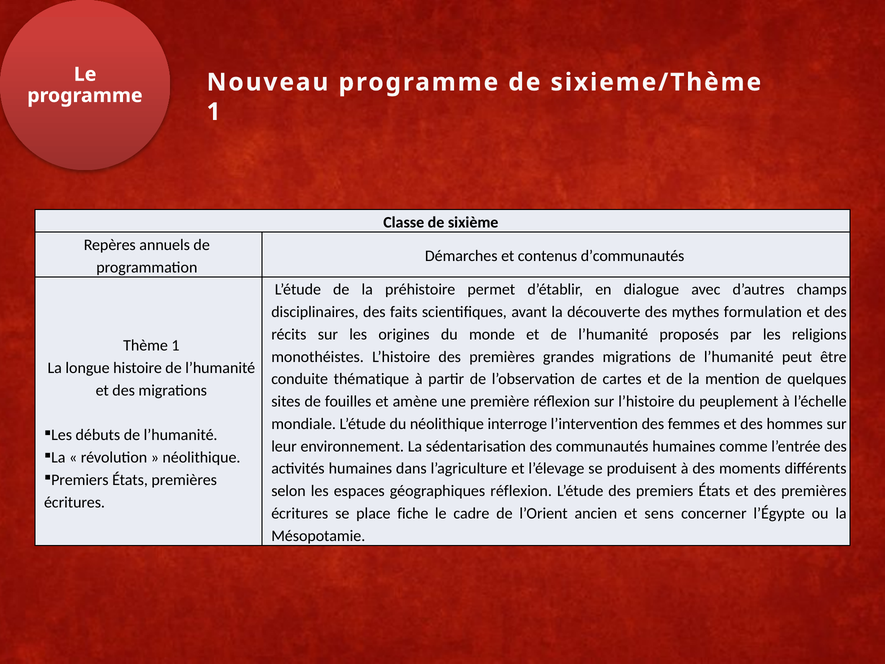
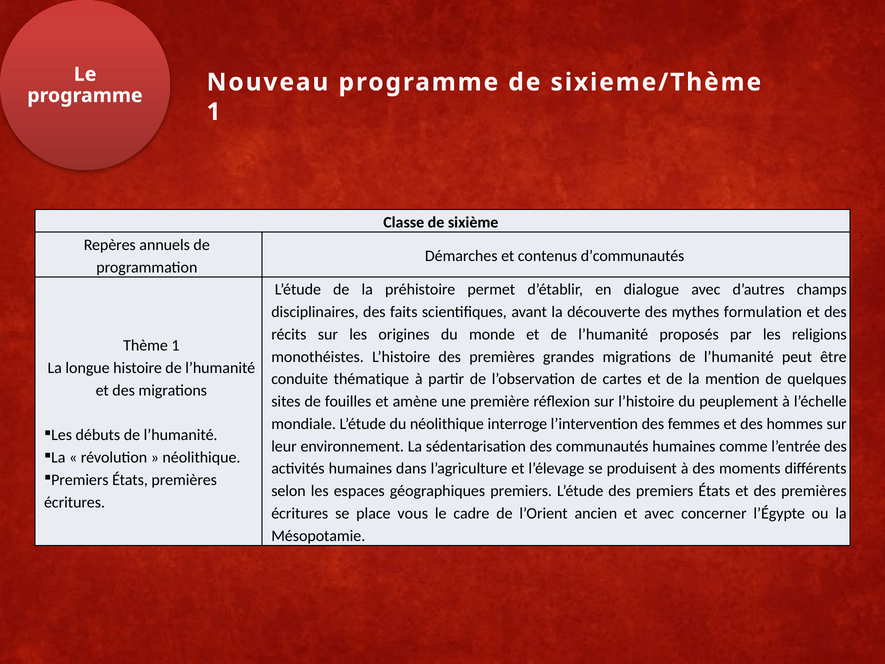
géographiques réflexion: réflexion -> premiers (521, 491)
fiche: fiche -> vous (413, 513)
et sens: sens -> avec (659, 513)
